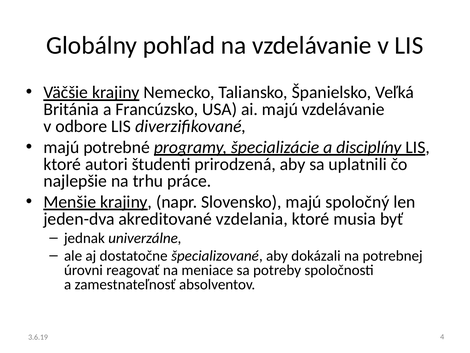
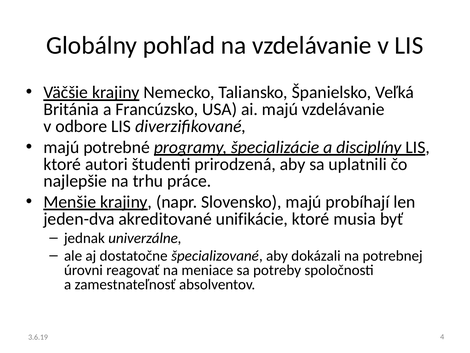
spoločný: spoločný -> probíhají (357, 202)
vzdelania: vzdelania -> unifikácie (252, 219)
